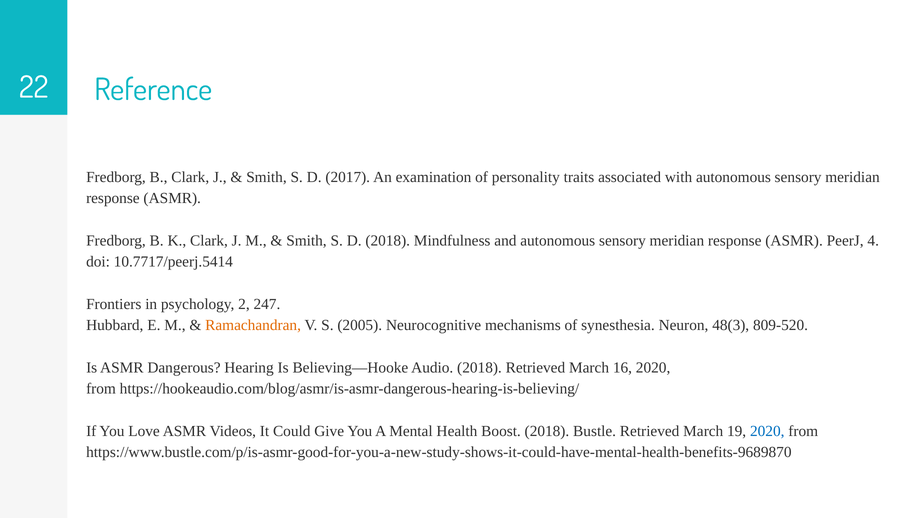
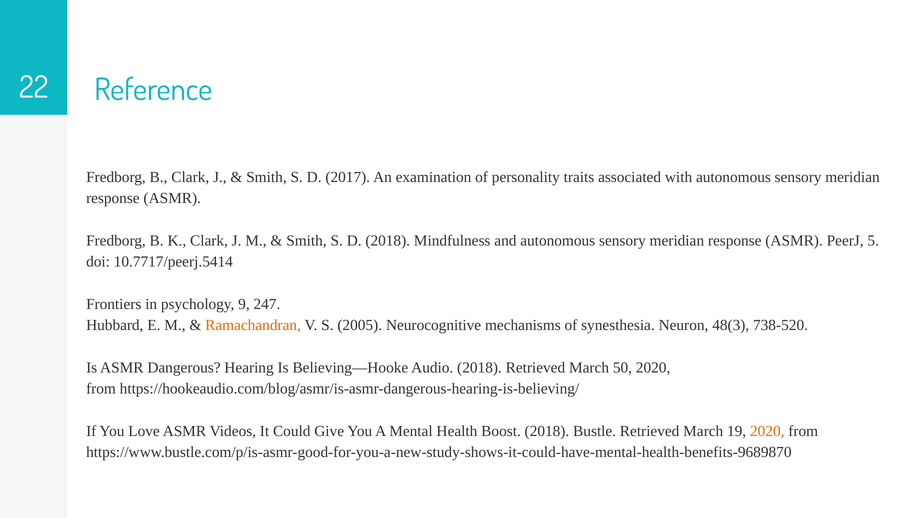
4: 4 -> 5 (873, 241)
2: 2 -> 9 (244, 304)
809-520: 809-520 -> 738-520 (781, 325)
16: 16 -> 50 (622, 368)
2020 colour: blue -> orange (767, 431)
